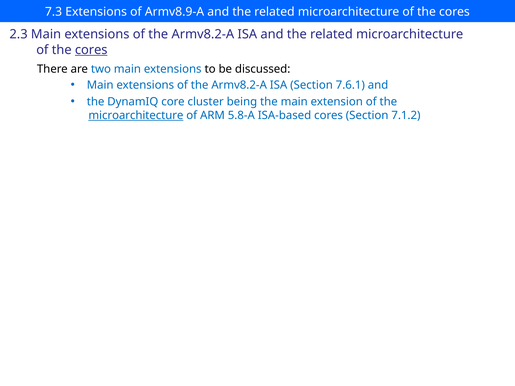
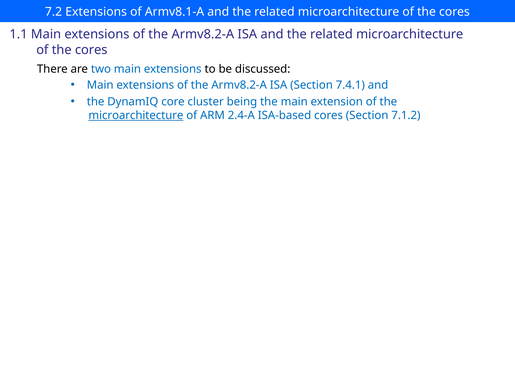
7.3: 7.3 -> 7.2 (54, 12)
Armv8.9-A: Armv8.9-A -> Armv8.1-A (175, 12)
2.3: 2.3 -> 1.1 (19, 34)
cores underline: present -> none (91, 50)
7.6.1: 7.6.1 -> 7.4.1 (350, 85)
5.8-A: 5.8-A -> 2.4-A (241, 115)
